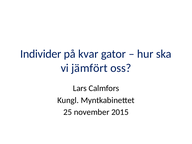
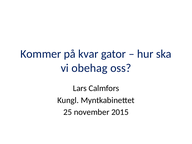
Individer: Individer -> Kommer (41, 54)
jämfört: jämfört -> obehag (89, 68)
